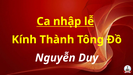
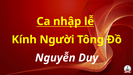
Thành: Thành -> Người (57, 40)
